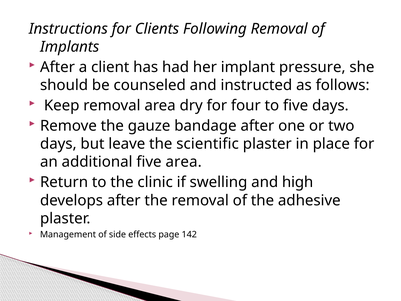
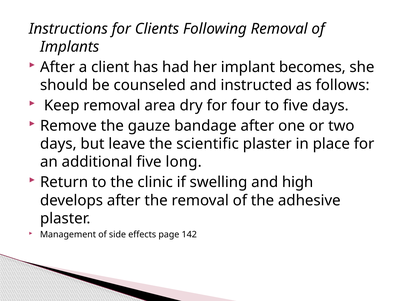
pressure: pressure -> becomes (312, 67)
five area: area -> long (184, 162)
